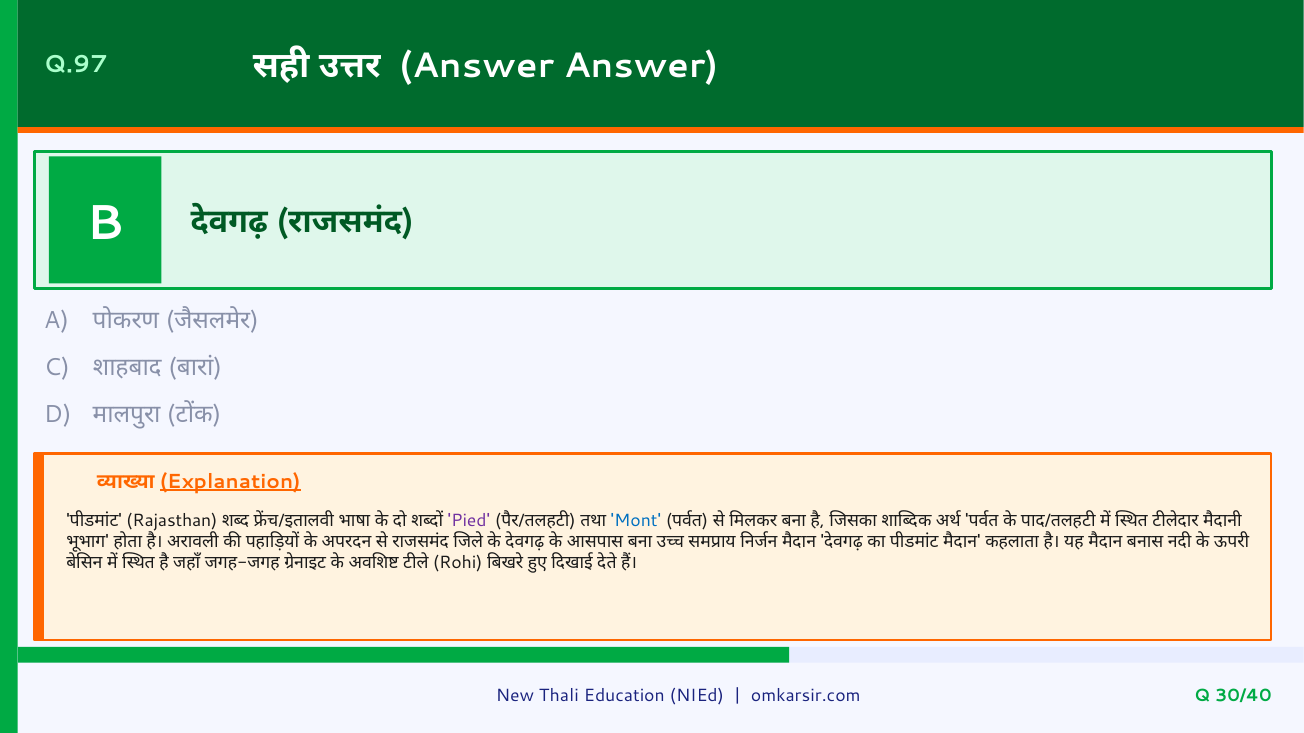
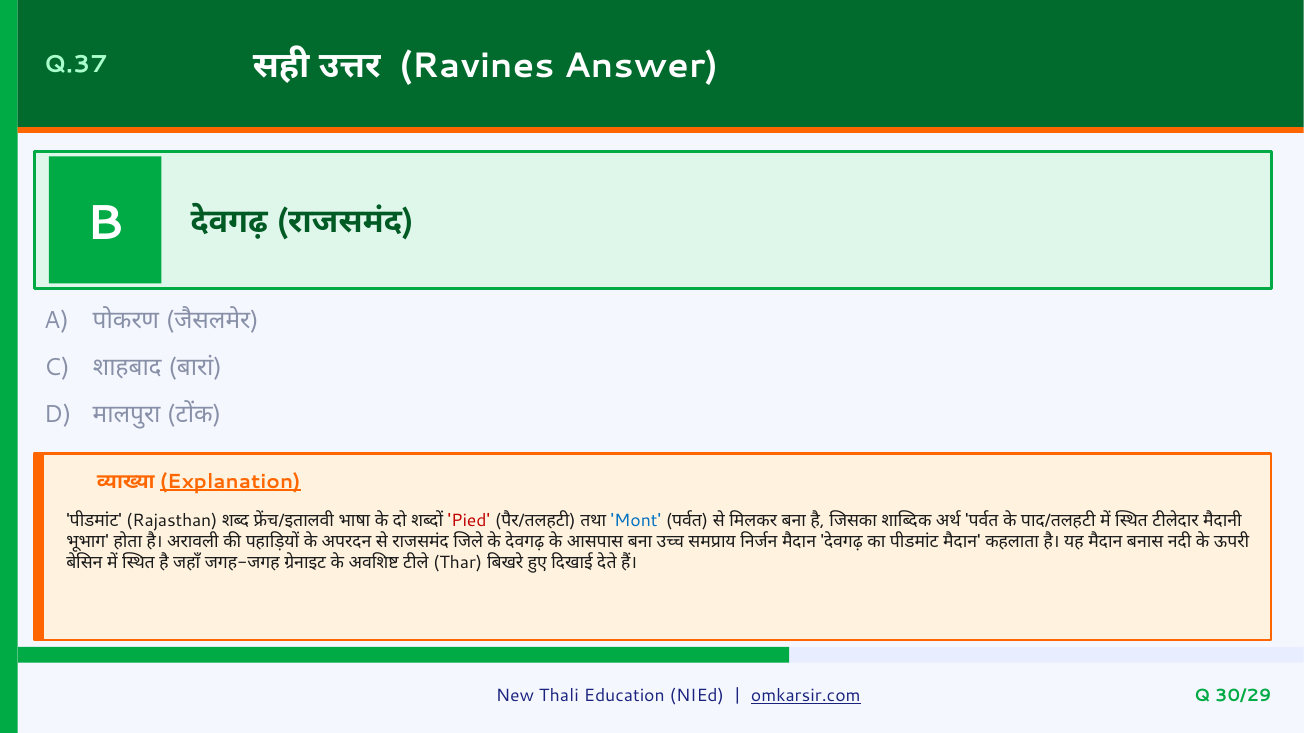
Q.97: Q.97 -> Q.37 (76, 64)
Answer: Answer -> Ravines (477, 66)
Pied colour: purple -> red (469, 521)
Rohi: Rohi -> Thar (458, 563)
omkarsir.com underline: none -> present (806, 697)
30/40: 30/40 -> 30/29 (1243, 697)
